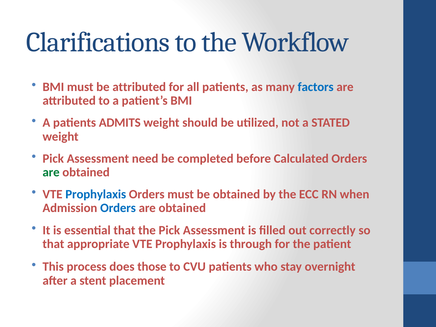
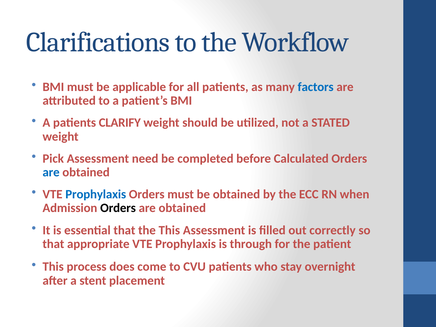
be attributed: attributed -> applicable (139, 87)
ADMITS: ADMITS -> CLARIFY (120, 123)
are colour: green -> blue (51, 172)
Orders colour: blue -> black (118, 208)
the Pick: Pick -> This (169, 230)
those: those -> come (152, 267)
